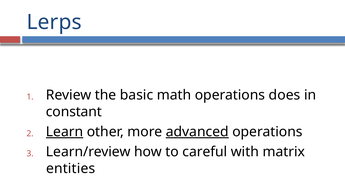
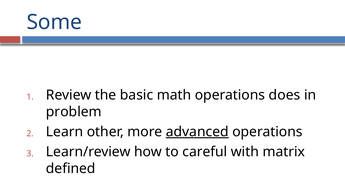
Lerps: Lerps -> Some (54, 22)
constant: constant -> problem (74, 112)
Learn underline: present -> none (65, 132)
entities: entities -> defined (71, 169)
